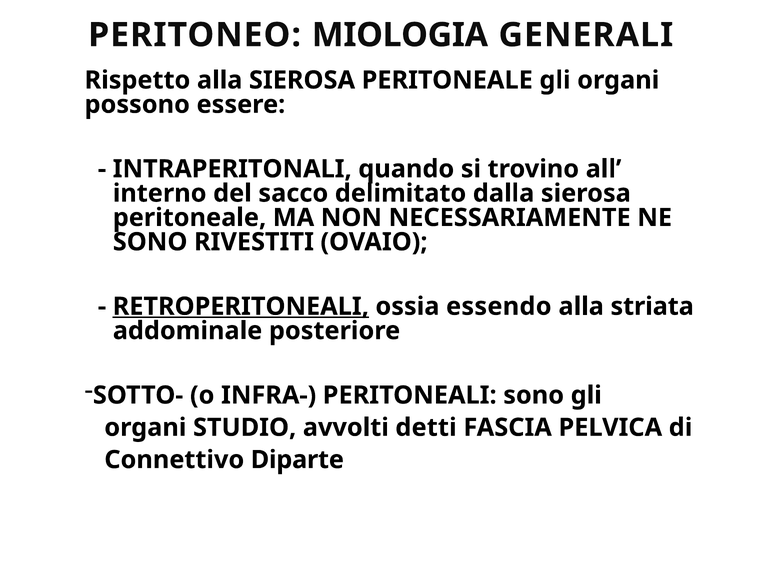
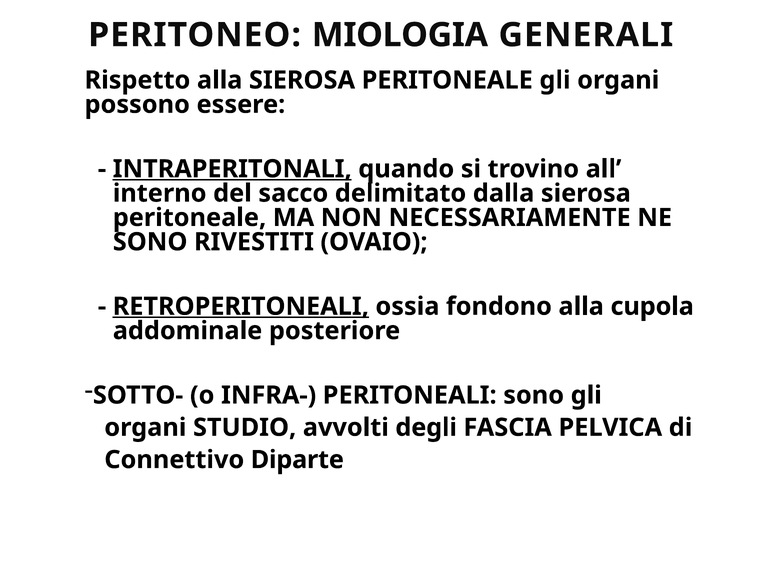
INTRAPERITONALI underline: none -> present (232, 169)
essendo: essendo -> fondono (499, 306)
striata: striata -> cupola (652, 306)
detti: detti -> degli (426, 428)
